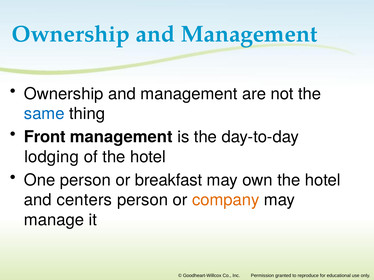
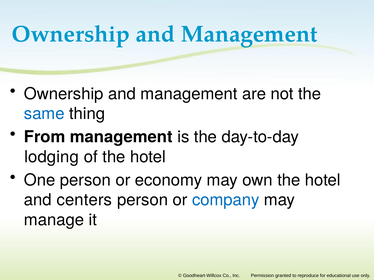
Front: Front -> From (45, 137)
breakfast: breakfast -> economy (169, 180)
company colour: orange -> blue (226, 200)
